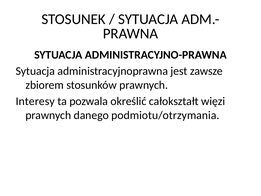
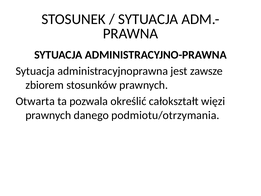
Interesy: Interesy -> Otwarta (35, 101)
